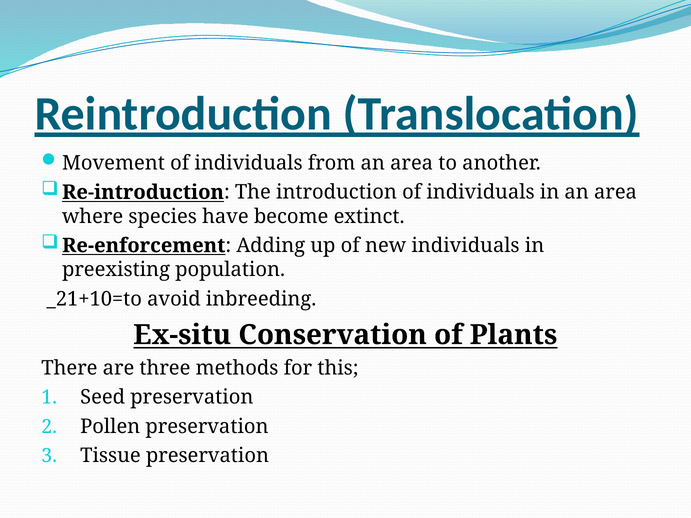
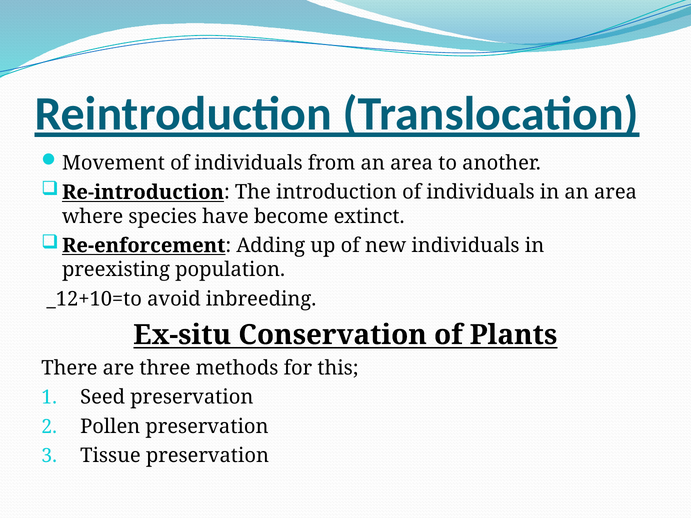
_21+10=to: _21+10=to -> _12+10=to (94, 299)
